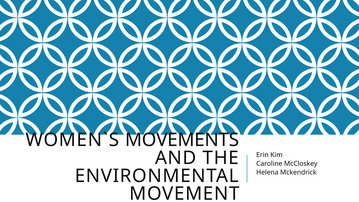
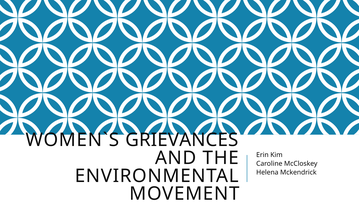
MOVEMENTS: MOVEMENTS -> GRIEVANCES (182, 140)
